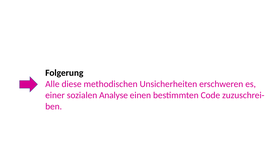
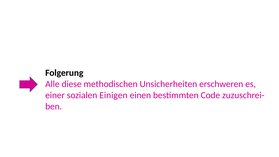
Analyse: Analyse -> Einigen (113, 95)
